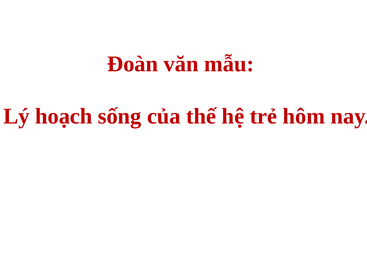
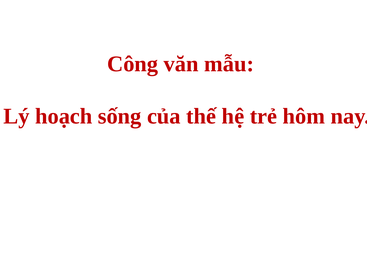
Đoàn: Đoàn -> Công (133, 64)
